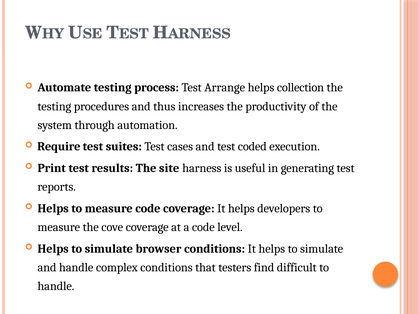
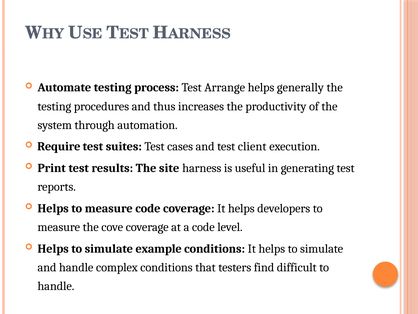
collection: collection -> generally (300, 87)
coded: coded -> client (252, 146)
browser: browser -> example (159, 248)
